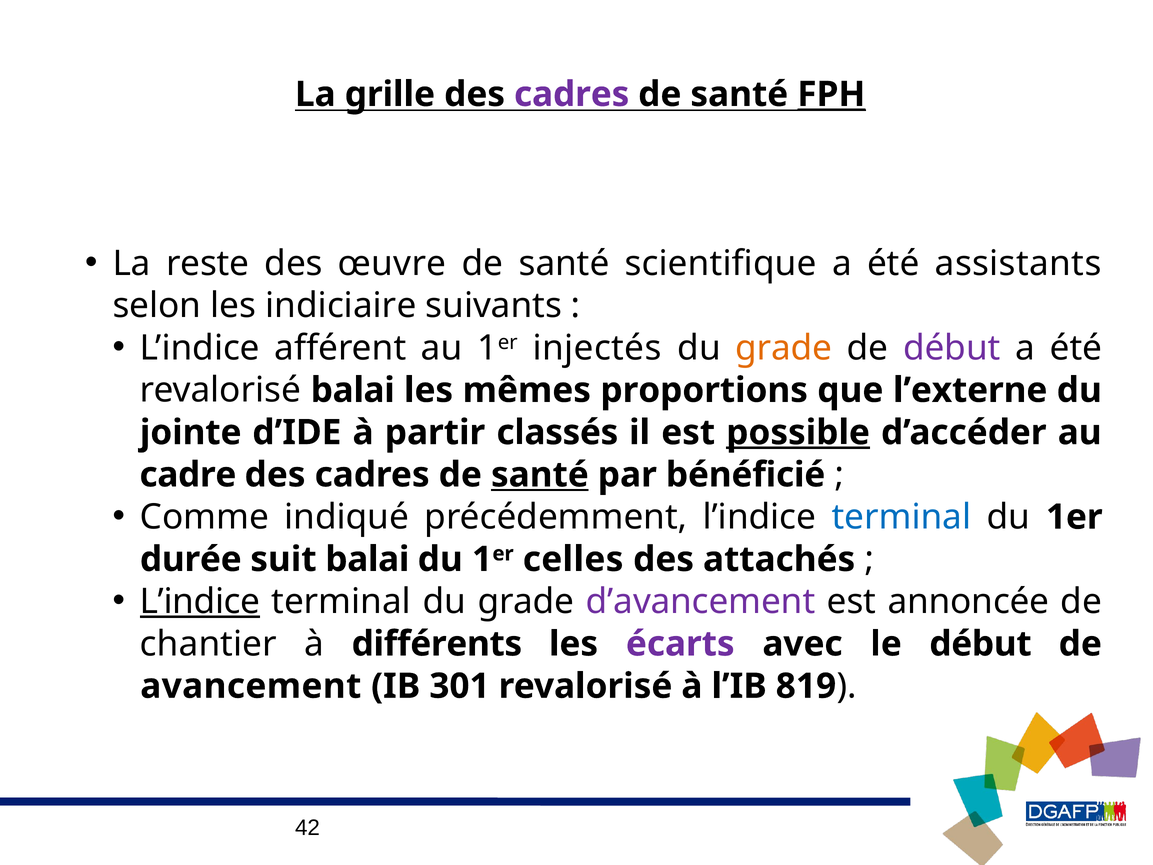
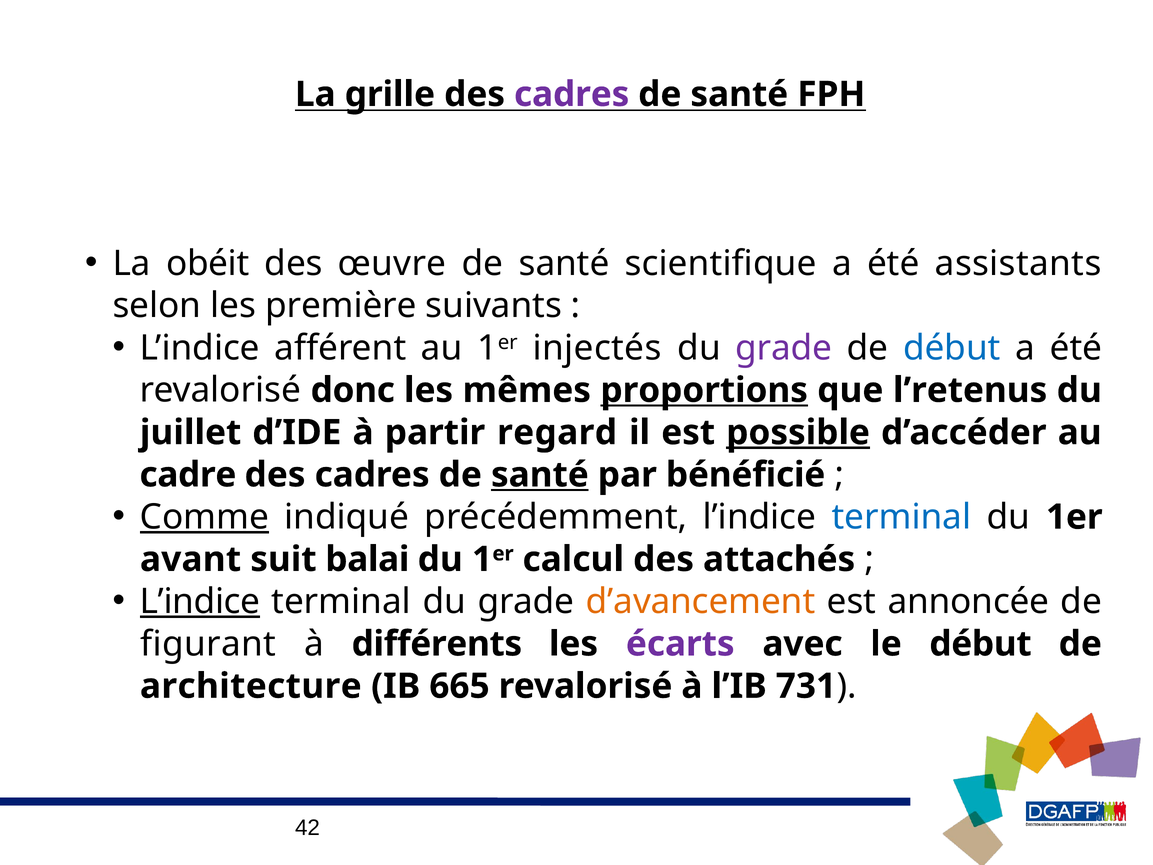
FPH underline: present -> none (831, 94)
reste: reste -> obéit (208, 263)
indiciaire: indiciaire -> première (341, 306)
grade colour: orange -> purple (784, 348)
début colour: purple -> blue (952, 348)
revalorisé balai: balai -> donc (353, 390)
proportions underline: none -> present (704, 390)
l’externe: l’externe -> l’retenus (970, 390)
jointe: jointe -> juillet (191, 432)
classés: classés -> regard (557, 432)
Comme underline: none -> present (204, 517)
durée: durée -> avant (191, 559)
celles: celles -> calcul (573, 559)
d’avancement colour: purple -> orange (701, 601)
chantier: chantier -> figurant (208, 644)
avancement: avancement -> architecture (251, 686)
301: 301 -> 665 (459, 686)
819: 819 -> 731 (806, 686)
